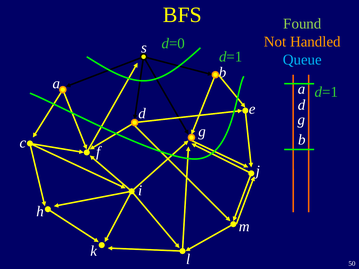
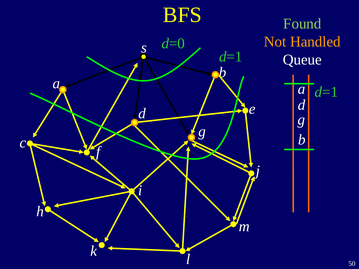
Queue colour: light blue -> white (302, 60)
